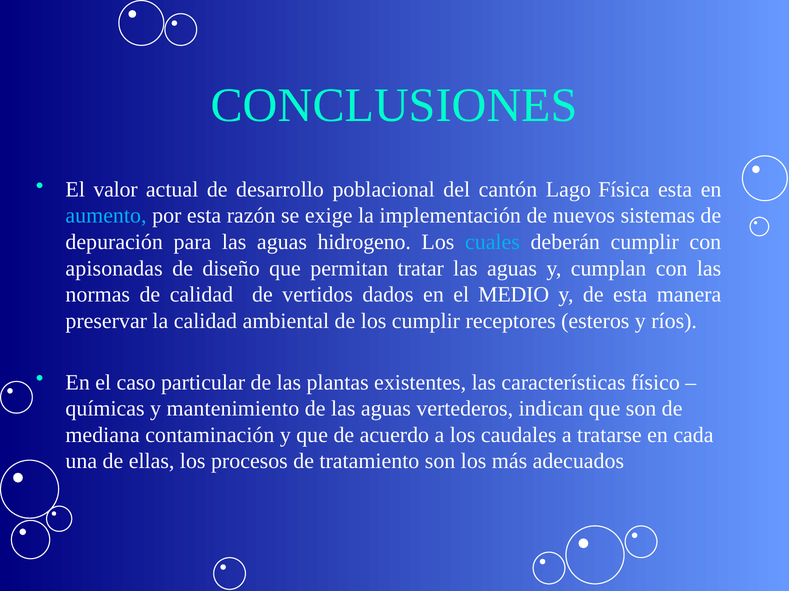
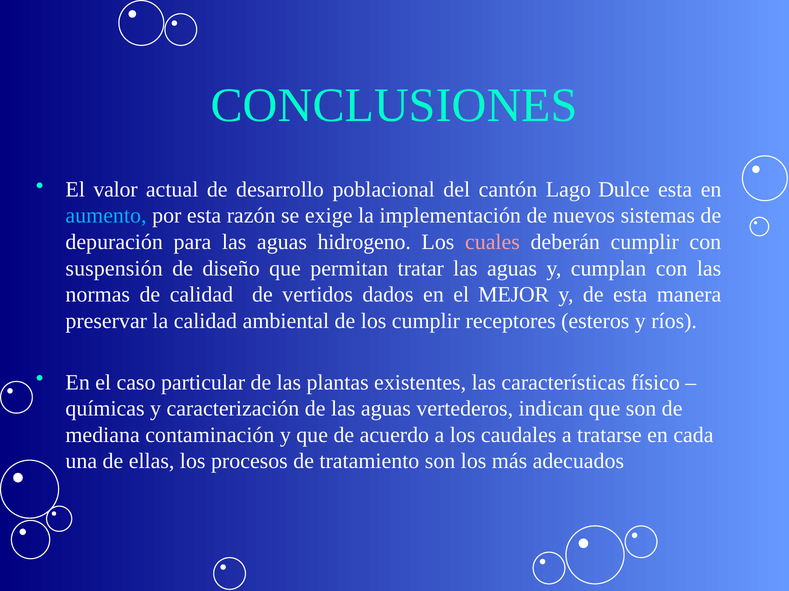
Física: Física -> Dulce (624, 190)
cuales colour: light blue -> pink (492, 242)
apisonadas: apisonadas -> suspensión (114, 269)
MEDIO: MEDIO -> MEJOR (514, 295)
mantenimiento: mantenimiento -> caracterización (233, 409)
